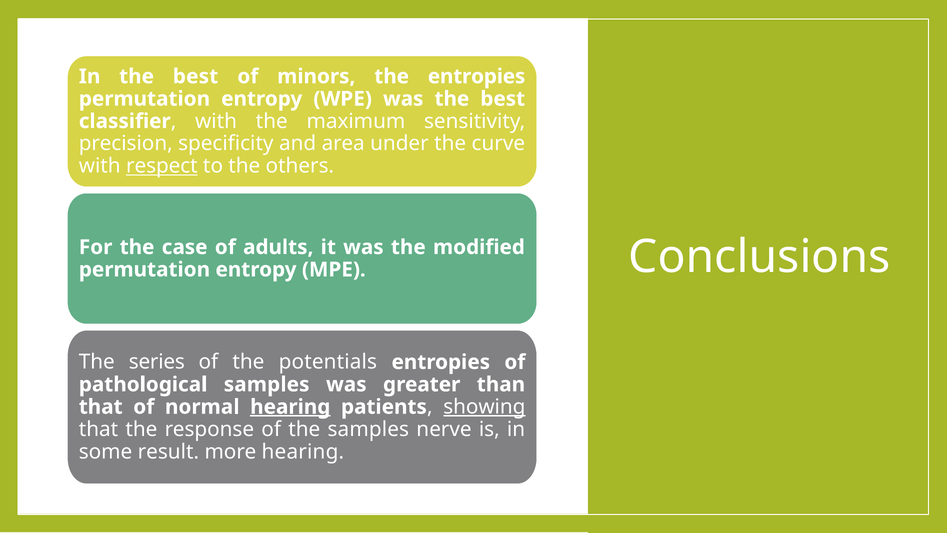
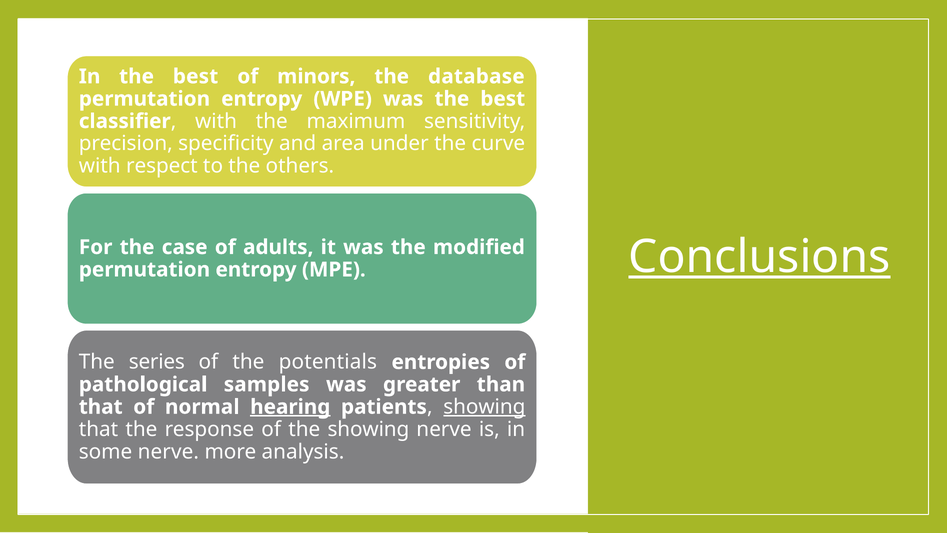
the entropies: entropies -> database (476, 76)
respect underline: present -> none (162, 166)
Conclusions underline: none -> present (759, 257)
the samples: samples -> showing (368, 429)
some result: result -> nerve (168, 451)
more hearing: hearing -> analysis (303, 451)
